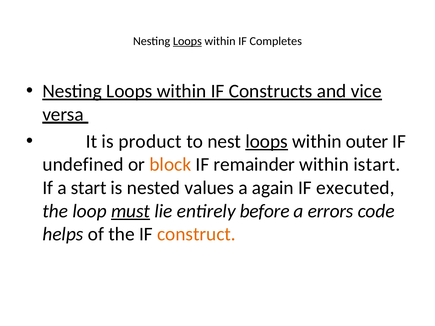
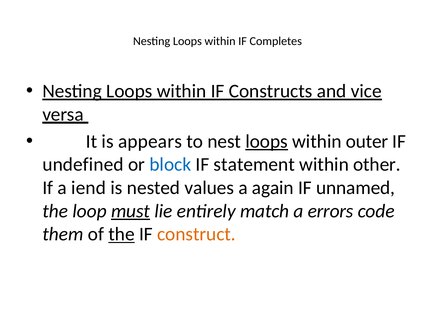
Loops underline: present -> none (187, 41)
product: product -> appears (150, 142)
block colour: orange -> blue (170, 165)
remainder: remainder -> statement (254, 165)
istart: istart -> other (377, 165)
start: start -> iend (89, 188)
executed: executed -> unnamed (356, 188)
before: before -> match (265, 211)
helps: helps -> them (63, 234)
the underline: none -> present (122, 234)
